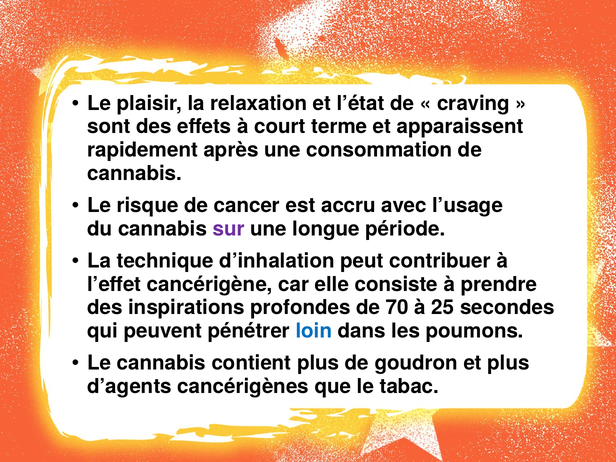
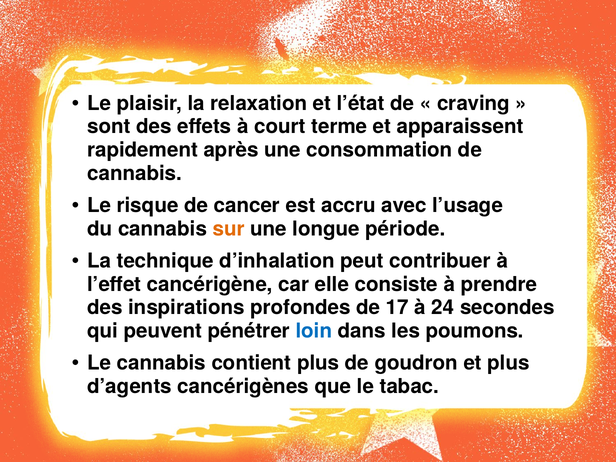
sur colour: purple -> orange (229, 229)
70: 70 -> 17 (397, 308)
25: 25 -> 24 (443, 308)
